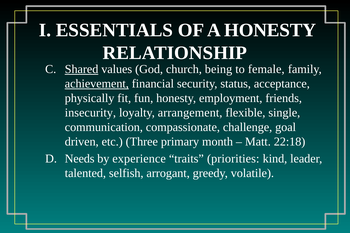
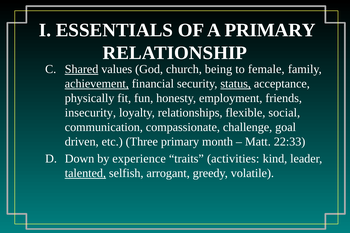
A HONESTY: HONESTY -> PRIMARY (270, 30)
status underline: none -> present (236, 84)
arrangement: arrangement -> relationships (190, 113)
single: single -> social (284, 113)
22:18: 22:18 -> 22:33 (290, 142)
Needs: Needs -> Down (80, 159)
priorities: priorities -> activities (233, 159)
talented underline: none -> present (85, 173)
